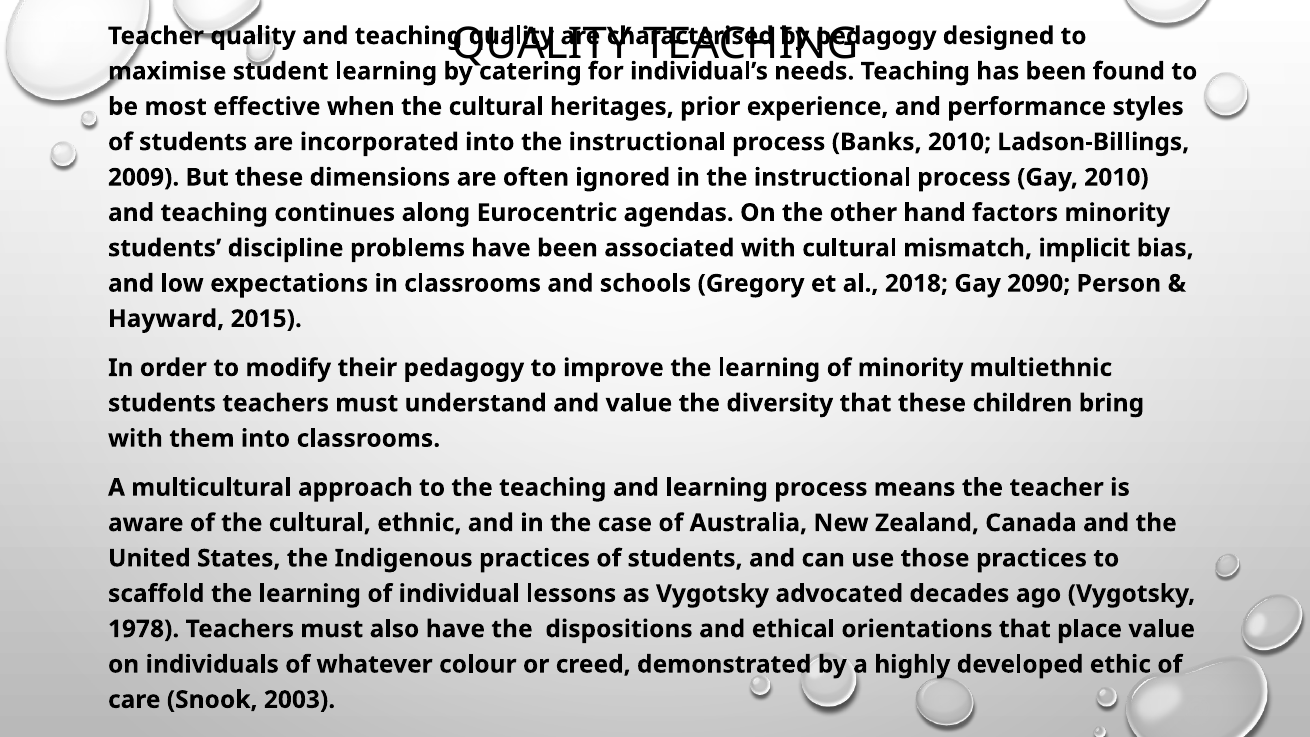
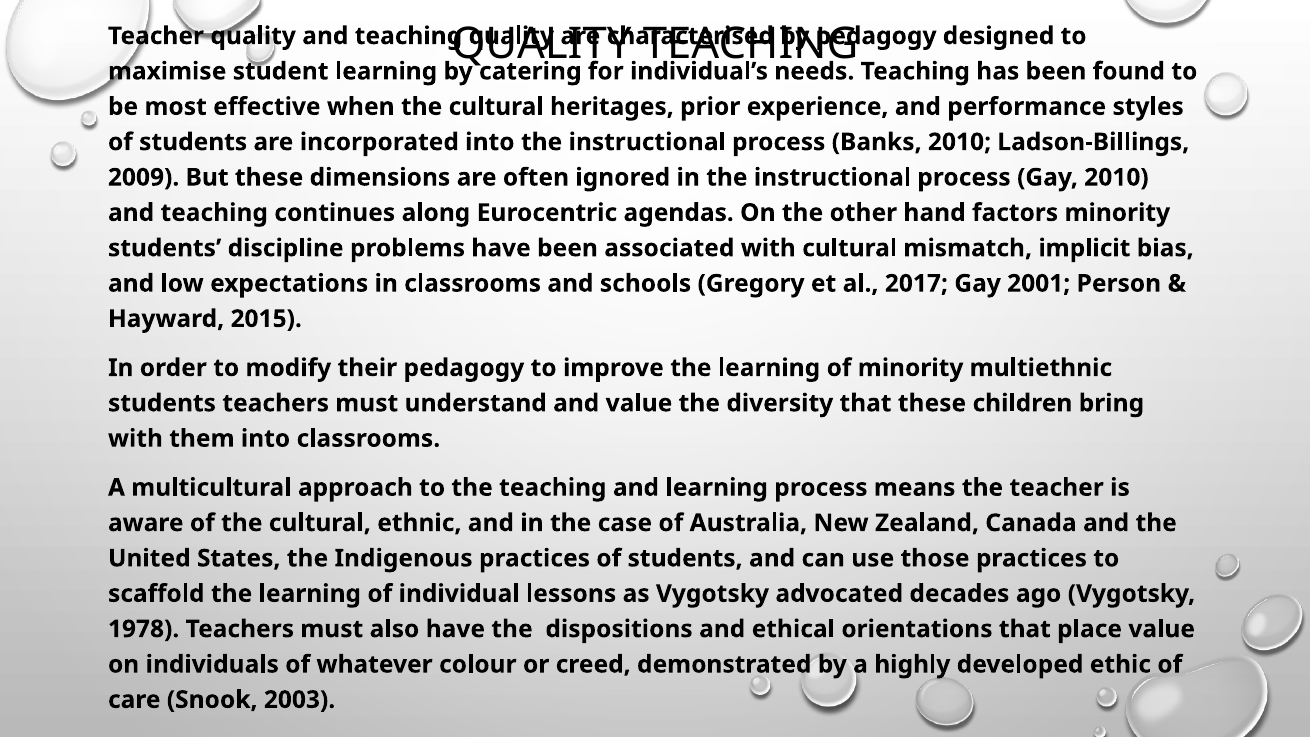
2018: 2018 -> 2017 (916, 283)
2090: 2090 -> 2001 (1039, 283)
